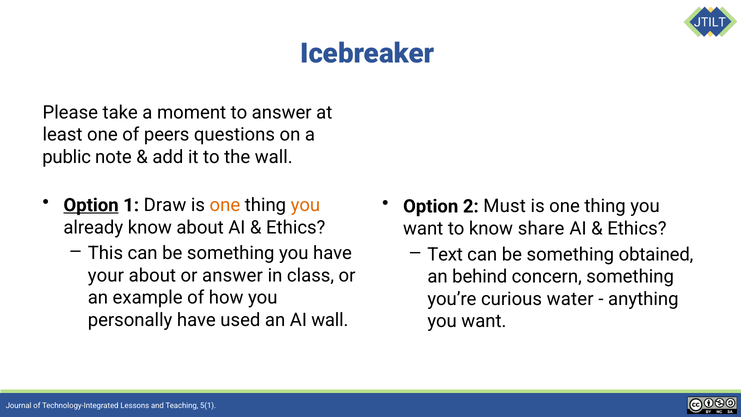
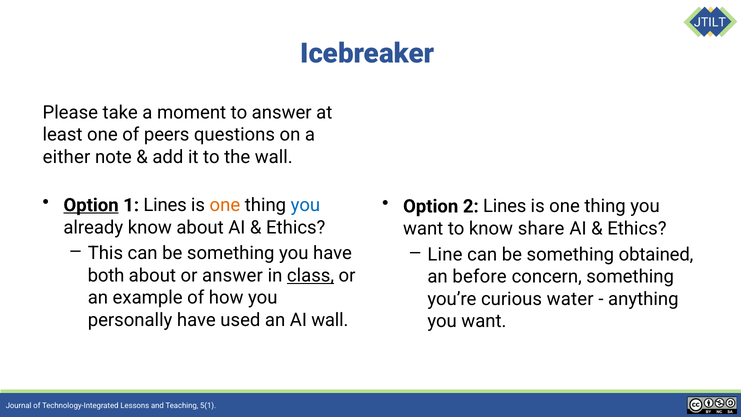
public: public -> either (66, 157)
1 Draw: Draw -> Lines (165, 205)
you colour: orange -> blue (305, 205)
2 Must: Must -> Lines (505, 206)
Text: Text -> Line (445, 254)
your: your -> both (106, 275)
class underline: none -> present (310, 275)
behind: behind -> before (480, 277)
